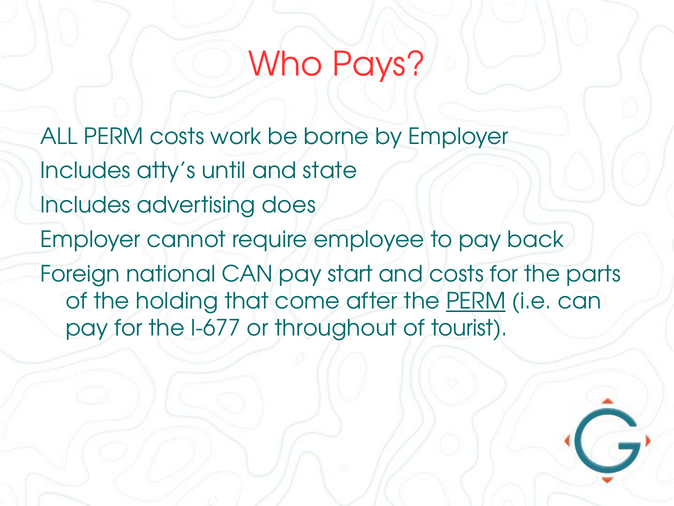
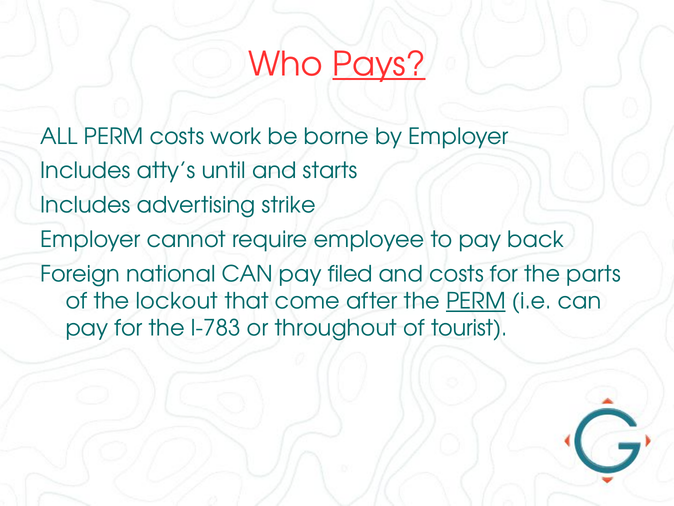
Pays underline: none -> present (379, 65)
state: state -> starts (330, 171)
does: does -> strike (289, 205)
start: start -> filed (350, 274)
holding: holding -> lockout (177, 301)
I-677: I-677 -> I-783 (216, 328)
